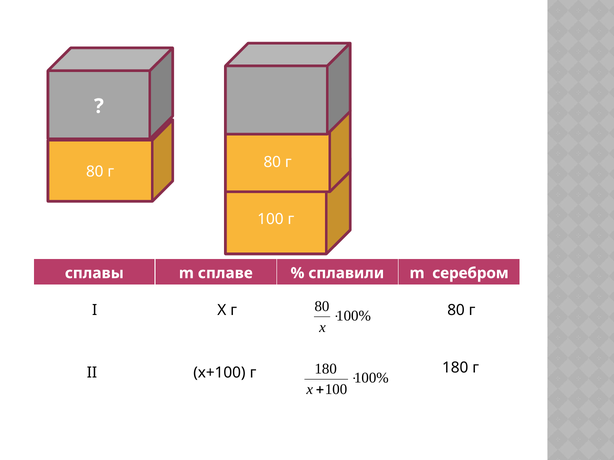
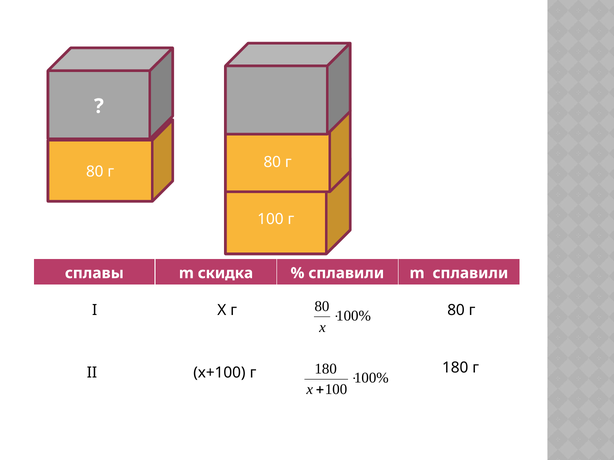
сплаве: сплаве -> скидка (225, 273)
m серебром: серебром -> сплавили (470, 273)
